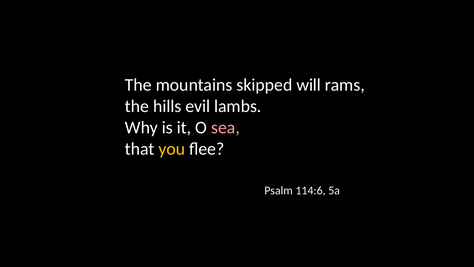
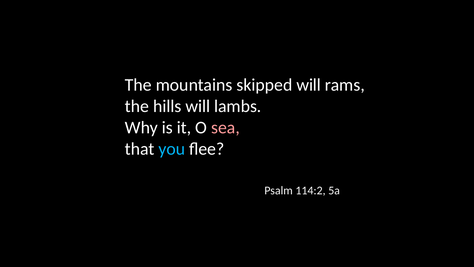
hills evil: evil -> will (198, 106)
you colour: yellow -> light blue (172, 149)
114:6: 114:6 -> 114:2 (311, 190)
